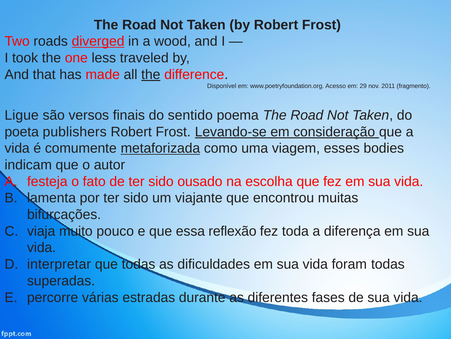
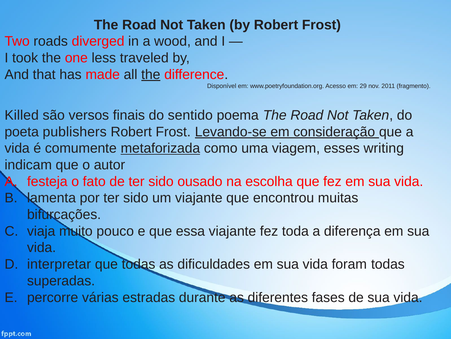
diverged underline: present -> none (98, 41)
Ligue: Ligue -> Killed (22, 115)
bodies: bodies -> writing (384, 148)
essa reflexão: reflexão -> viajante (232, 231)
